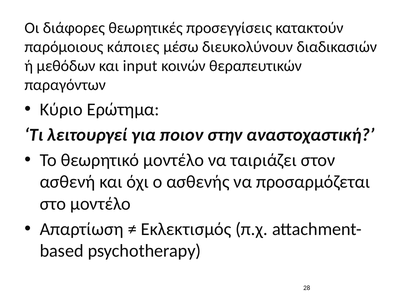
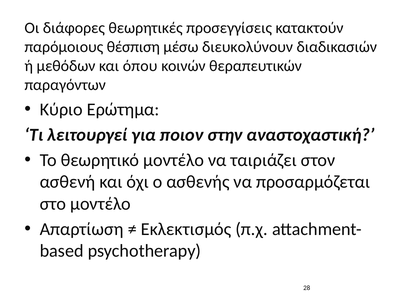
κάποιες: κάποιες -> θέσπιση (133, 47)
input: input -> όπου (140, 66)
